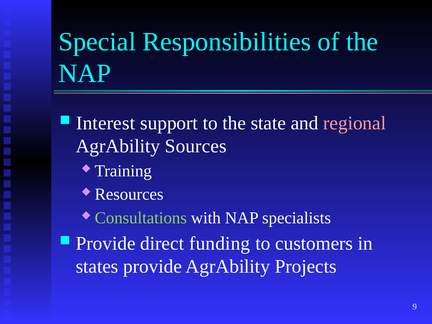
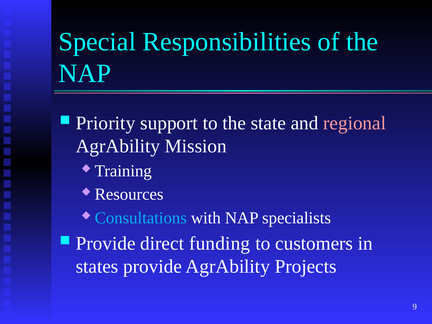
Interest: Interest -> Priority (106, 123)
Sources: Sources -> Mission (196, 146)
Consultations colour: light green -> light blue (141, 218)
